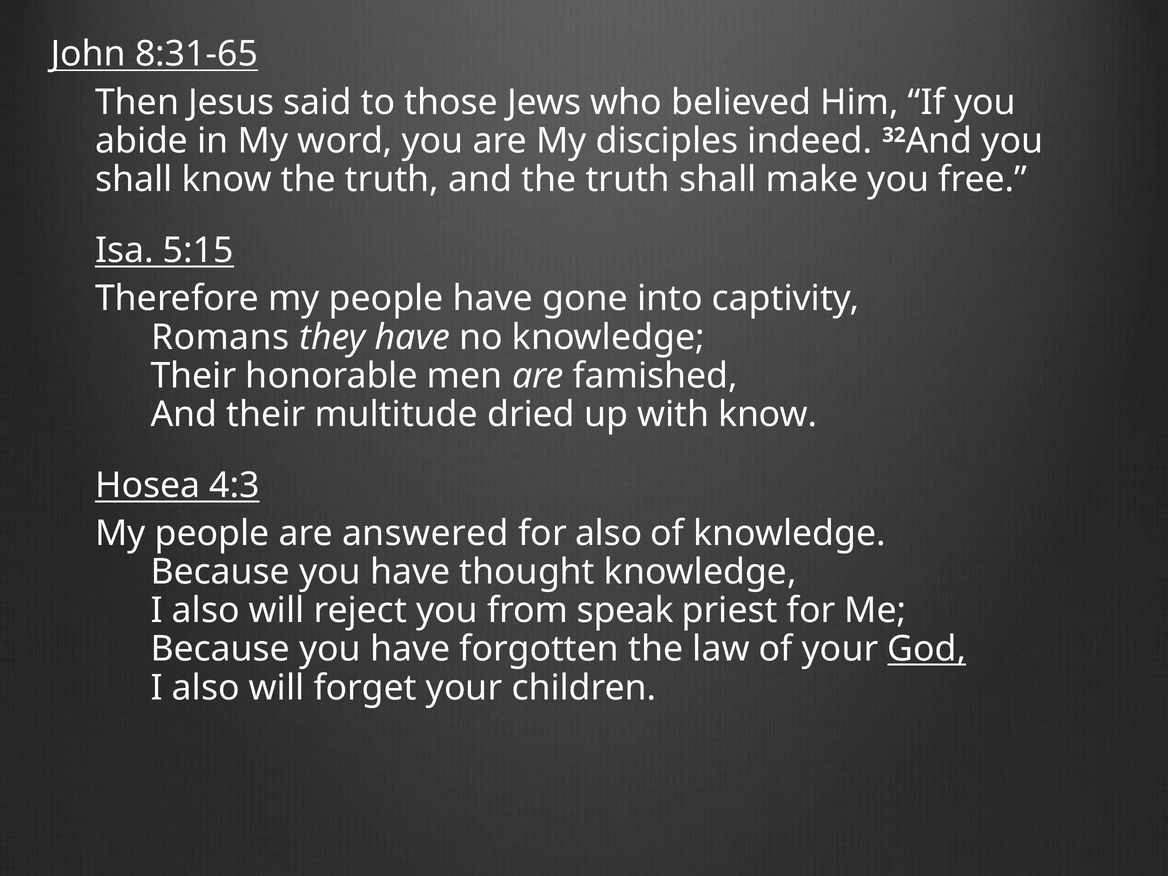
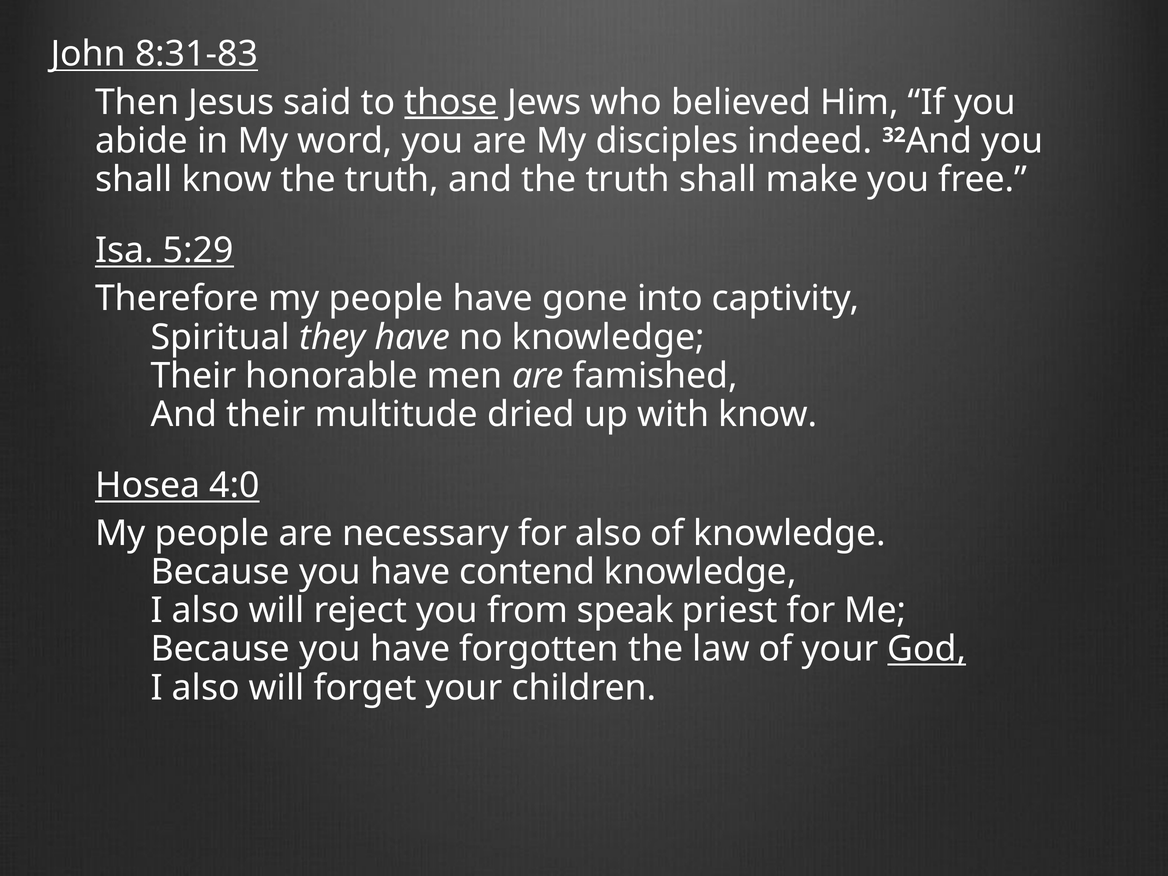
8:31-65: 8:31-65 -> 8:31-83 (197, 54)
those underline: none -> present (451, 102)
5:15: 5:15 -> 5:29 (198, 250)
Romans: Romans -> Spiritual (220, 337)
4:3: 4:3 -> 4:0 (235, 485)
answered: answered -> necessary (426, 534)
thought: thought -> contend (527, 572)
